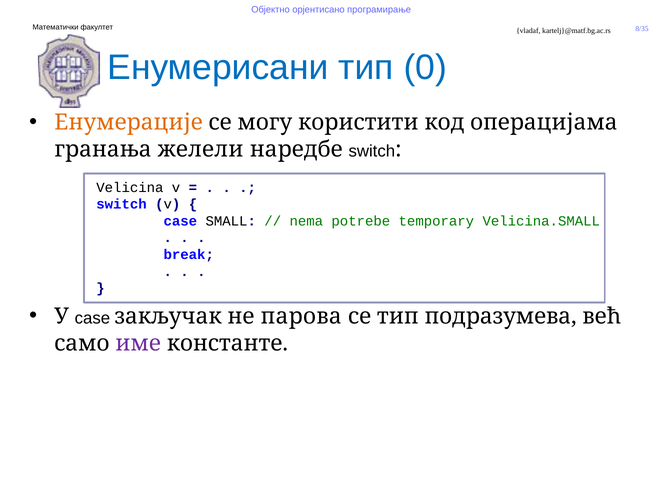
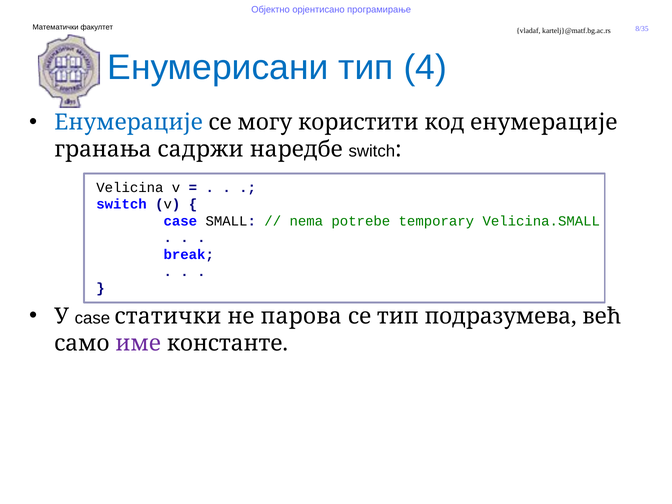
0: 0 -> 4 (425, 67)
Енумерације colour: orange -> blue (129, 122)
код операцијама: операцијама -> енумерације (544, 122)
желели: желели -> садржи (201, 149)
закључак: закључак -> статички (168, 316)
